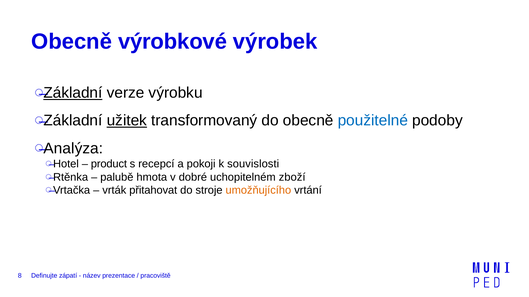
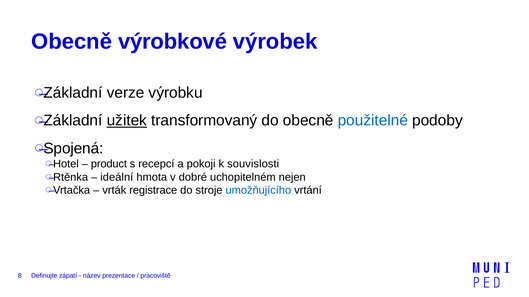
Základní underline: present -> none (73, 93)
Analýza: Analýza -> Spojená (73, 149)
palubě: palubě -> ideální (117, 177)
zboží: zboží -> nejen (292, 177)
přitahovat: přitahovat -> registrace (153, 191)
umožňujícího colour: orange -> blue (258, 191)
